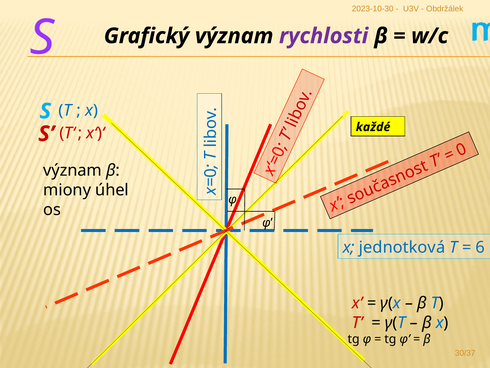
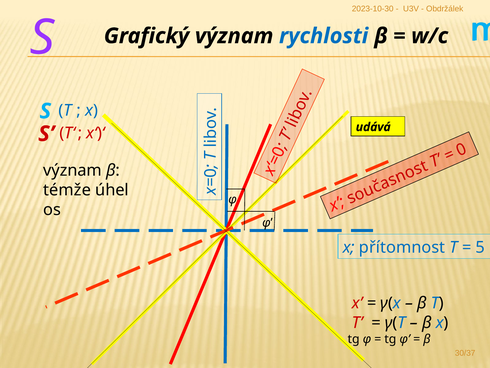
rychlosti colour: purple -> blue (324, 36)
každé: každé -> udává (373, 127)
miony: miony -> témže (67, 190)
jednotková: jednotková -> přítomnost (402, 247)
6: 6 -> 5 (480, 247)
